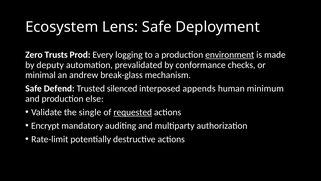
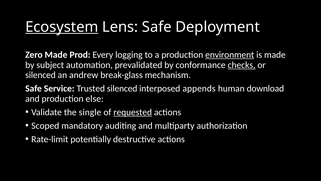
Ecosystem underline: none -> present (62, 27)
Zero Trusts: Trusts -> Made (56, 55)
deputy: deputy -> subject (50, 65)
checks underline: none -> present (242, 65)
minimal: minimal -> silenced (40, 75)
Defend: Defend -> Service (59, 88)
minimum: minimum -> download (265, 88)
Encrypt: Encrypt -> Scoped (45, 125)
